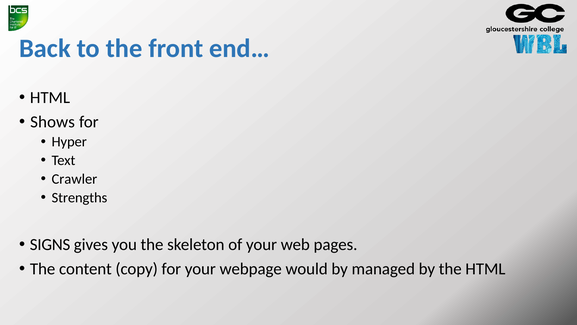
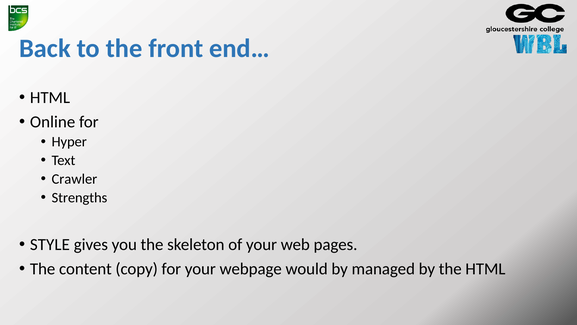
Shows: Shows -> Online (53, 122)
SIGNS: SIGNS -> STYLE (50, 244)
